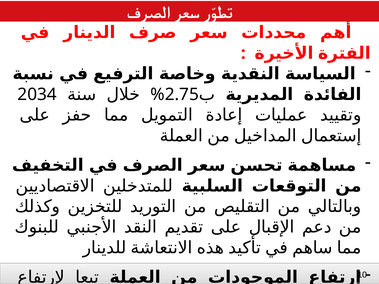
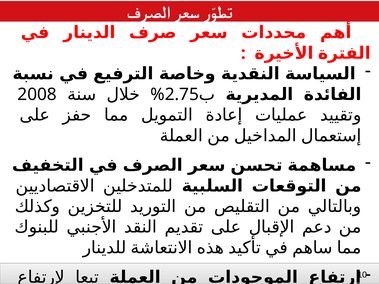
2034: 2034 -> 2008 (37, 94)
